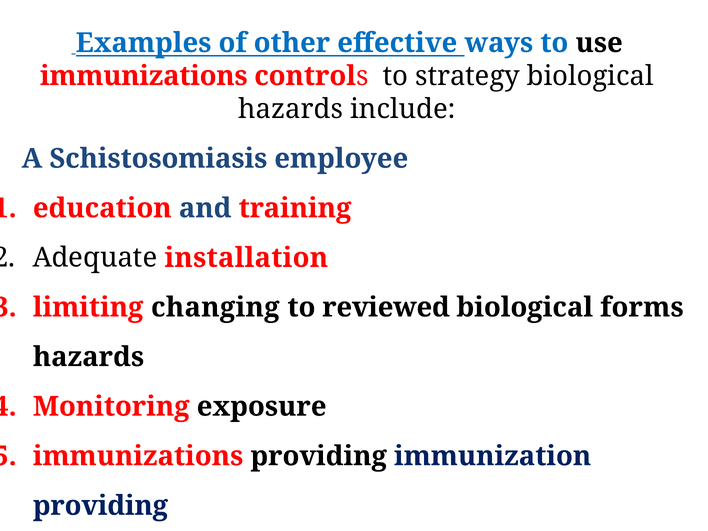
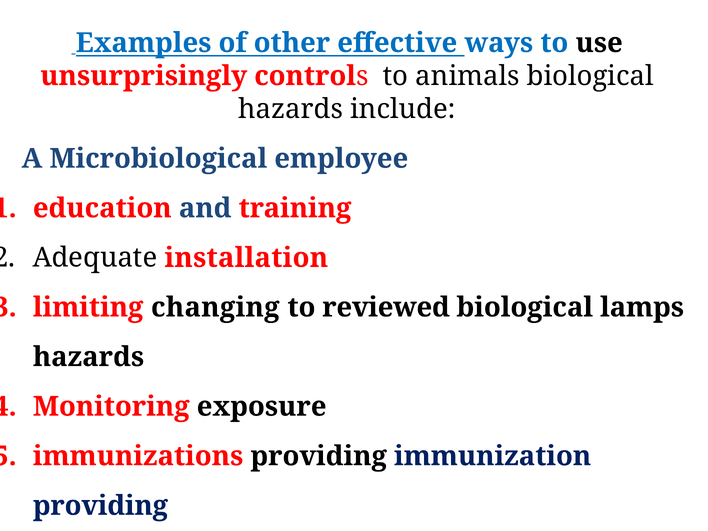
immunizations: immunizations -> unsurprisingly (144, 76)
strategy: strategy -> animals (468, 76)
Schistosomiasis: Schistosomiasis -> Microbiological (158, 159)
forms: forms -> lamps (642, 307)
